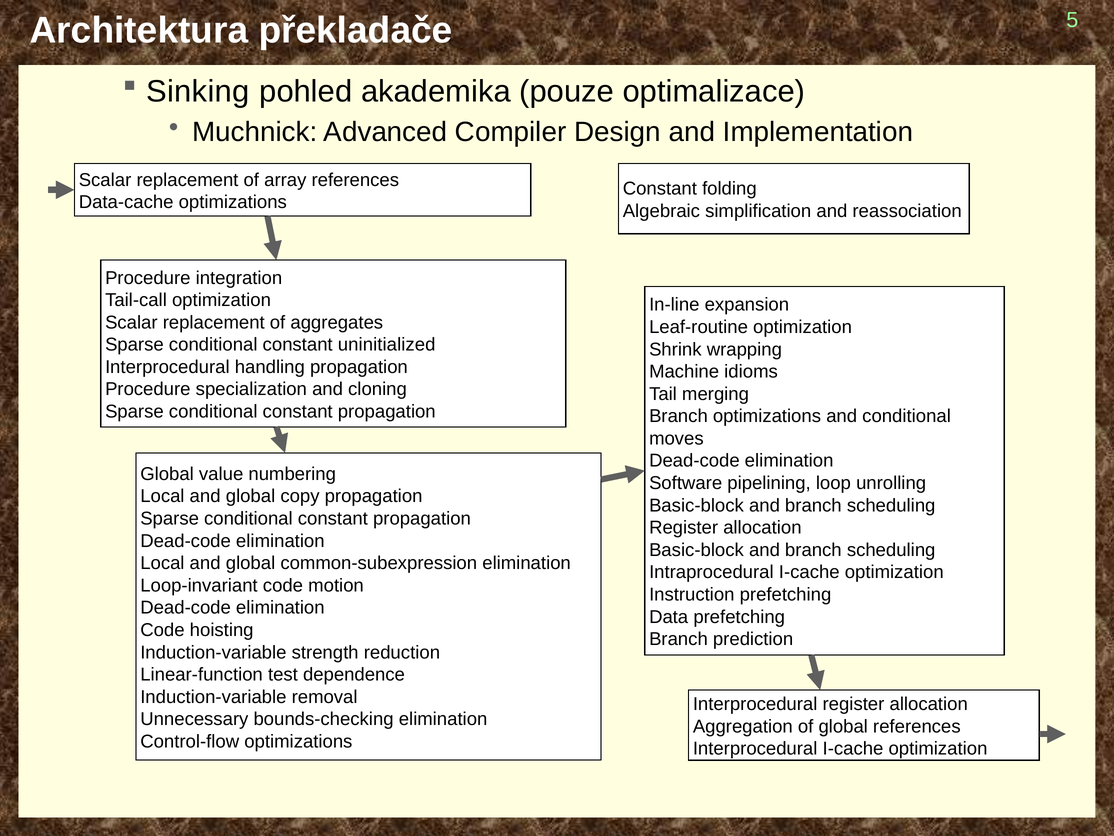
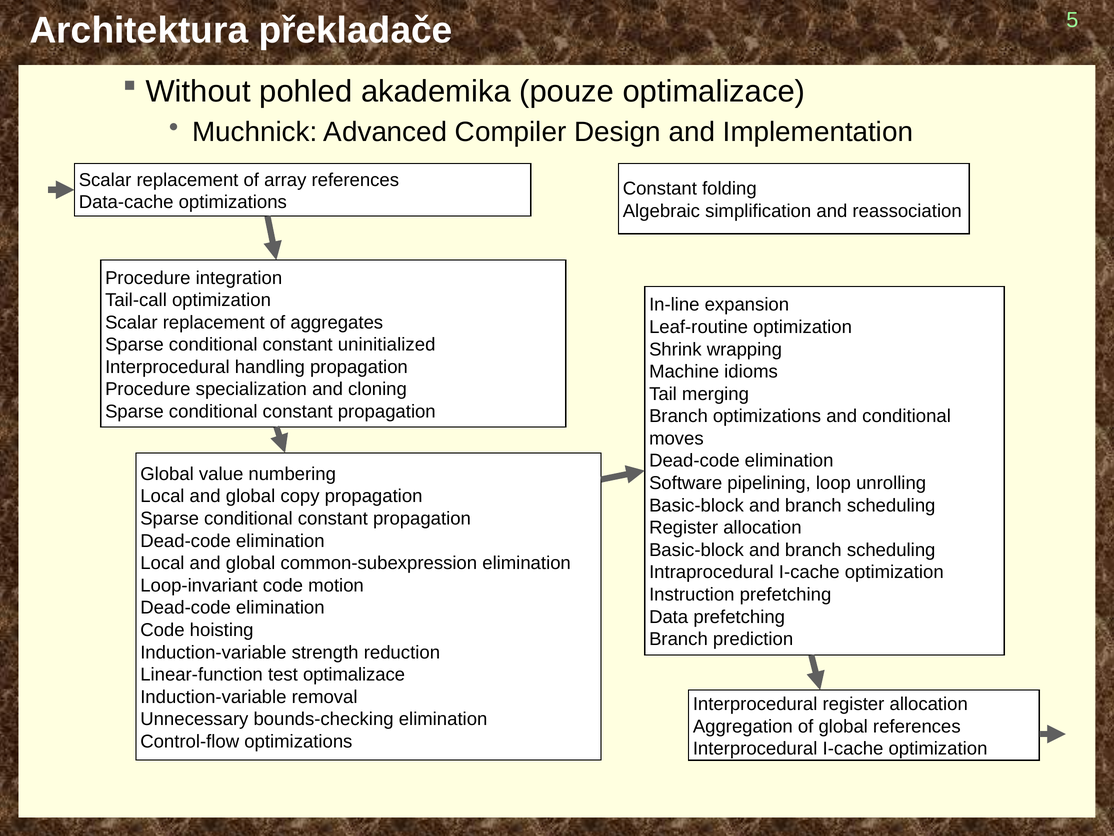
Sinking: Sinking -> Without (198, 91)
test dependence: dependence -> optimalizace (354, 674)
